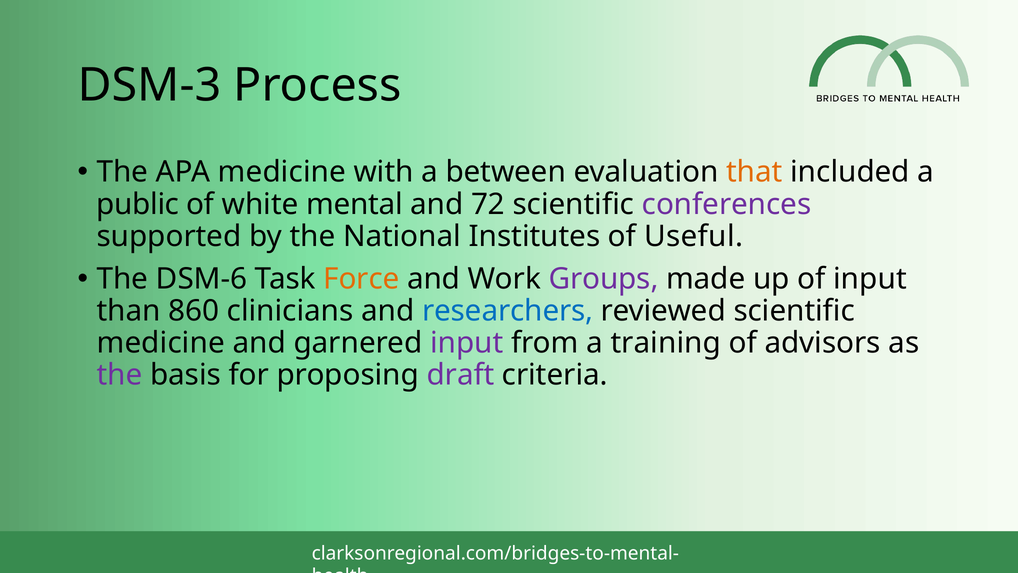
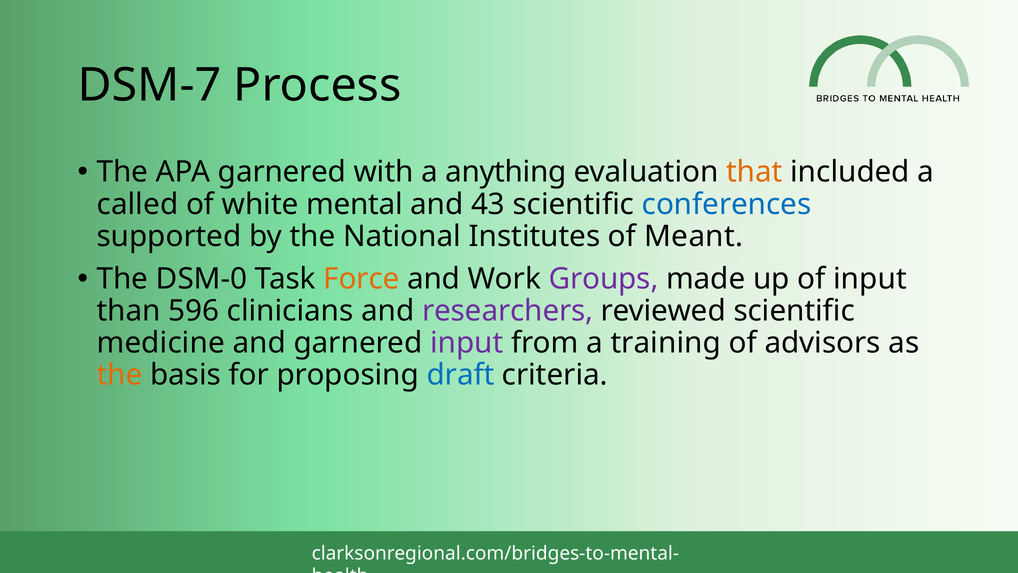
DSM-3: DSM-3 -> DSM-7 (149, 86)
APA medicine: medicine -> garnered (282, 172)
between: between -> anything (506, 172)
public: public -> called (137, 204)
72: 72 -> 43 (488, 204)
conferences colour: purple -> blue (727, 204)
Useful: Useful -> Meant (694, 236)
DSM-6: DSM-6 -> DSM-0 (202, 279)
860: 860 -> 596 (194, 311)
researchers colour: blue -> purple (508, 311)
the colour: purple -> orange (120, 375)
draft colour: purple -> blue (461, 375)
